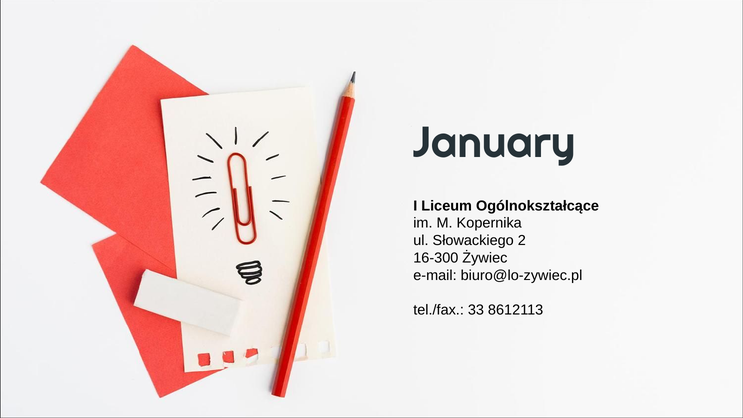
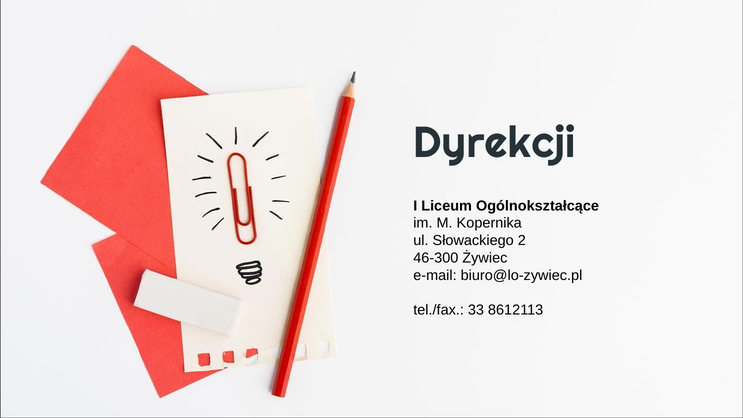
January: January -> Dyrekcji (494, 143)
16-300: 16-300 -> 46-300 (436, 258)
